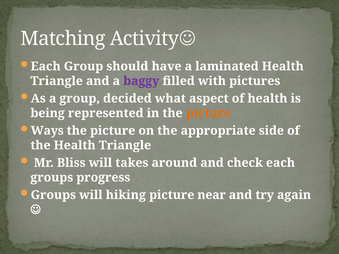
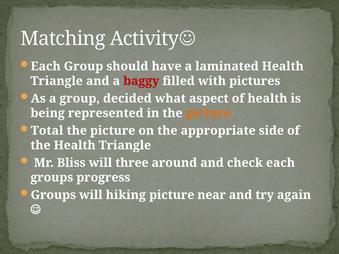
baggy colour: purple -> red (141, 81)
Ways: Ways -> Total (47, 131)
takes: takes -> three (132, 163)
